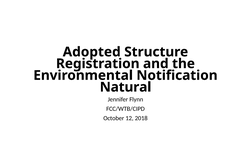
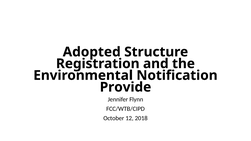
Natural: Natural -> Provide (125, 87)
